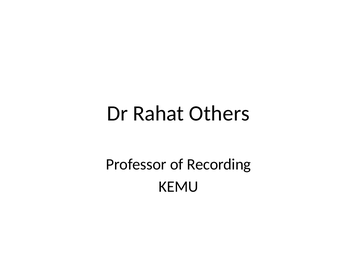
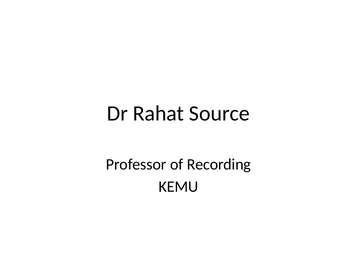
Others: Others -> Source (219, 113)
